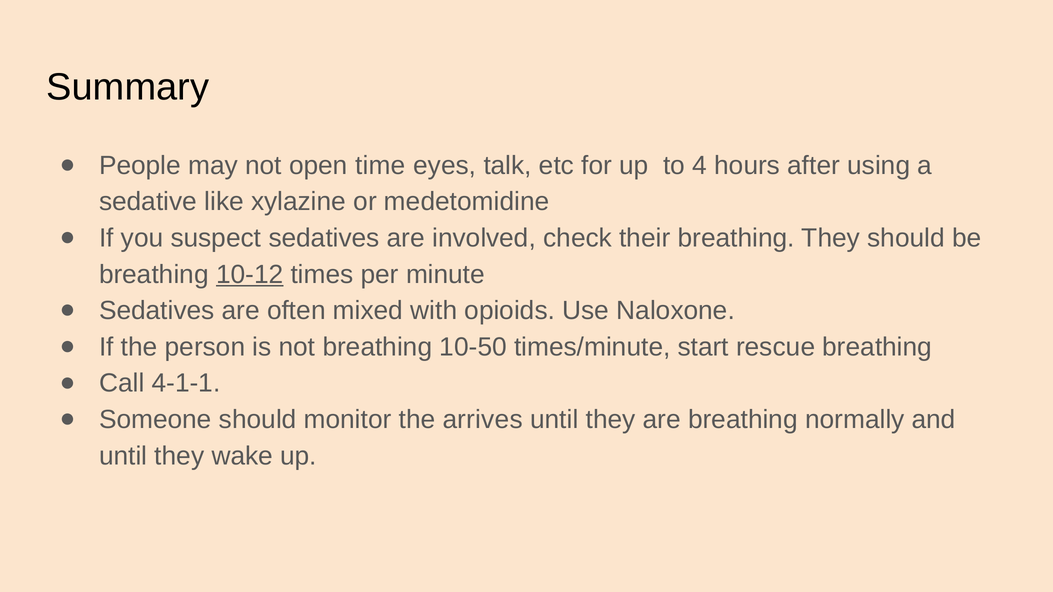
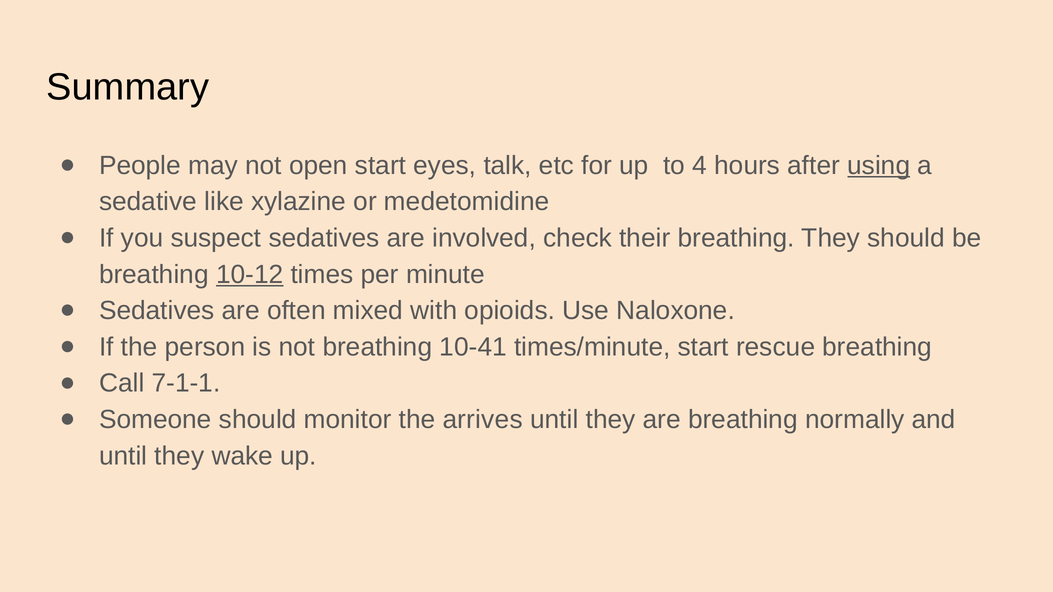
open time: time -> start (380, 166)
using underline: none -> present (879, 166)
10-50: 10-50 -> 10-41 (473, 347)
4-1-1: 4-1-1 -> 7-1-1 (186, 383)
